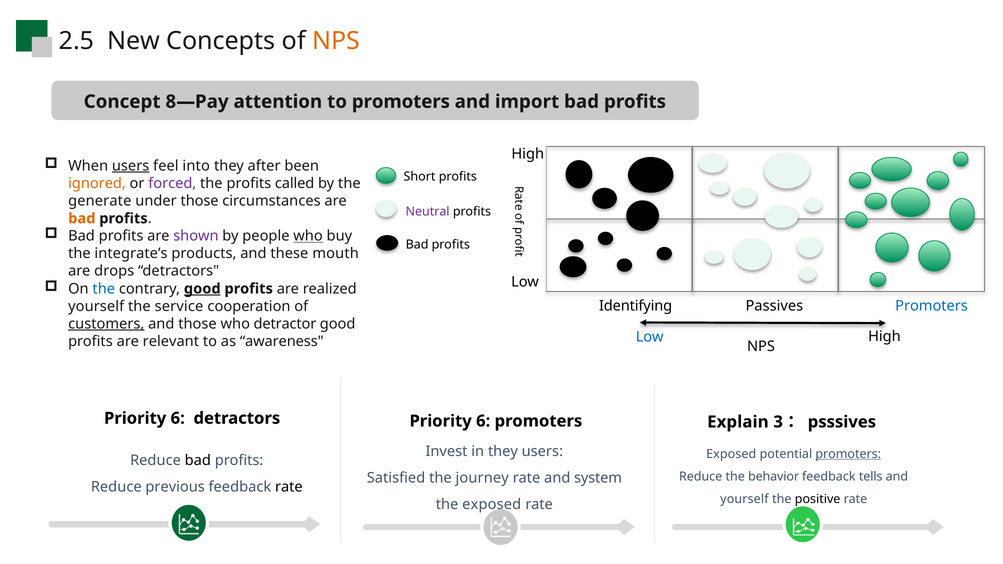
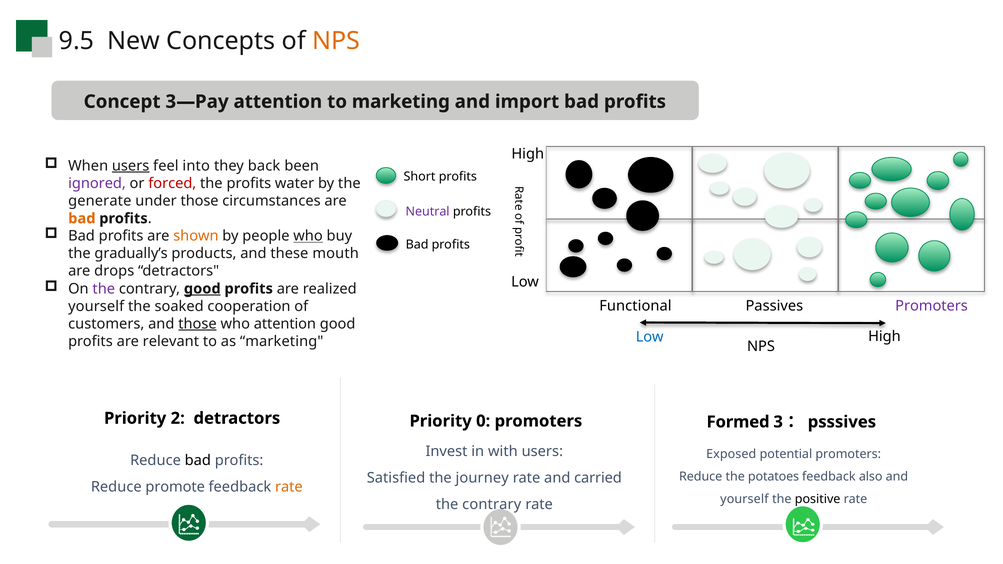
2.5: 2.5 -> 9.5 (77, 41)
8—Pay: 8—Pay -> 3—Pay (197, 102)
to promoters: promoters -> marketing (401, 102)
after: after -> back (264, 166)
ignored colour: orange -> purple (97, 183)
forced colour: purple -> red (172, 183)
called: called -> water (295, 183)
shown colour: purple -> orange (196, 236)
integrate’s: integrate’s -> gradually’s (131, 254)
the colour: blue -> purple (104, 289)
Identifying: Identifying -> Functional (635, 306)
Promoters colour: blue -> purple (932, 306)
service: service -> soaked (179, 306)
customers underline: present -> none (106, 324)
those underline: none -> present (197, 324)
who detractor: detractor -> attention (285, 324)
as awareness: awareness -> marketing (282, 341)
6: 6 -> 2 (178, 418)
6: 6 -> 0 (483, 421)
Explain: Explain -> Formed (738, 422)
in they: they -> with (503, 452)
promoters underline: present -> none (848, 454)
behavior: behavior -> potatoes (774, 477)
tells: tells -> also (871, 477)
system: system -> carried (598, 478)
previous: previous -> promote (175, 487)
rate colour: black -> orange (289, 487)
exposed: exposed -> contrary (492, 504)
